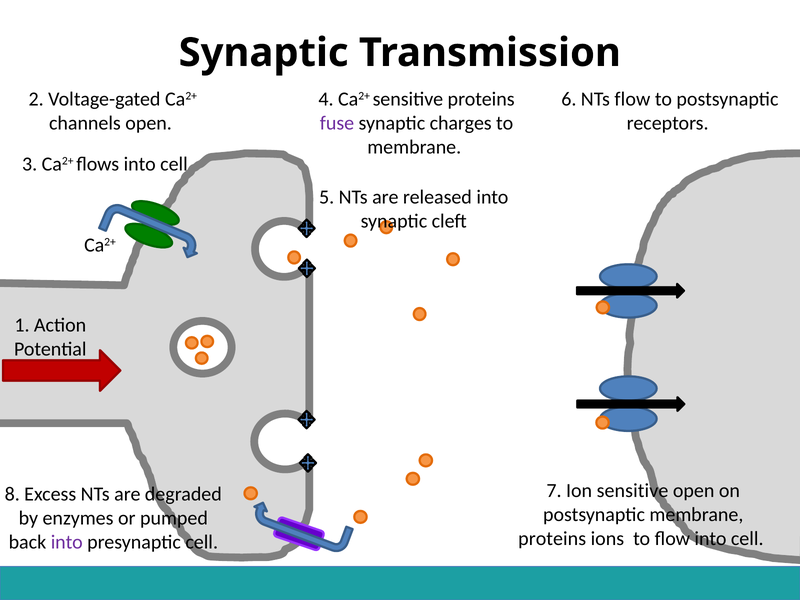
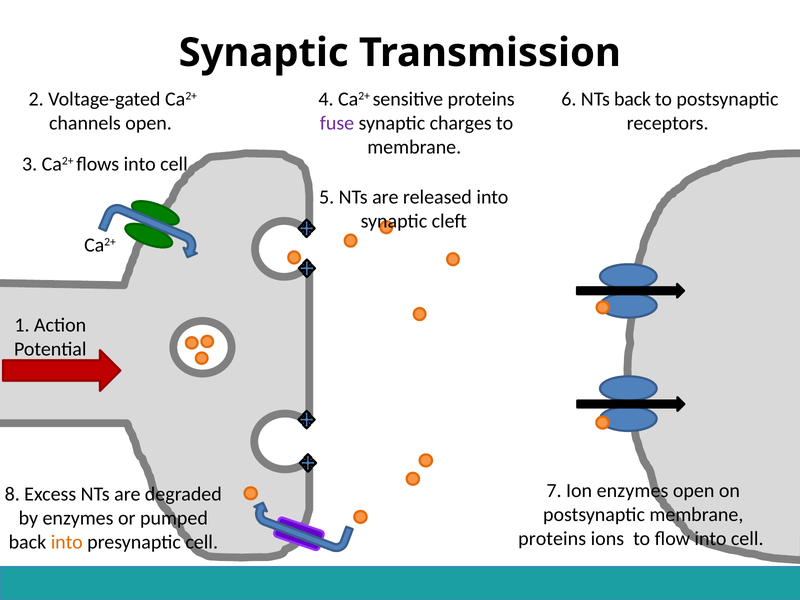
NTs flow: flow -> back (633, 99)
Ion sensitive: sensitive -> enzymes (633, 491)
into colour: purple -> orange (67, 542)
